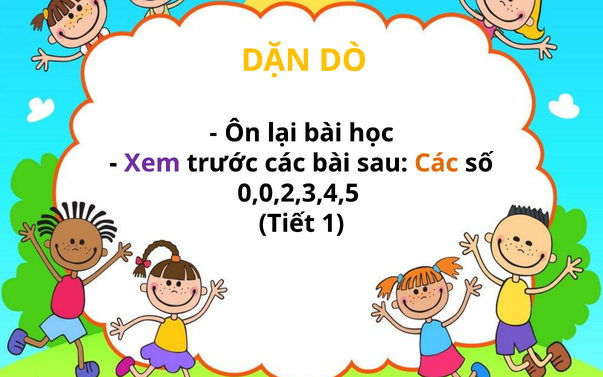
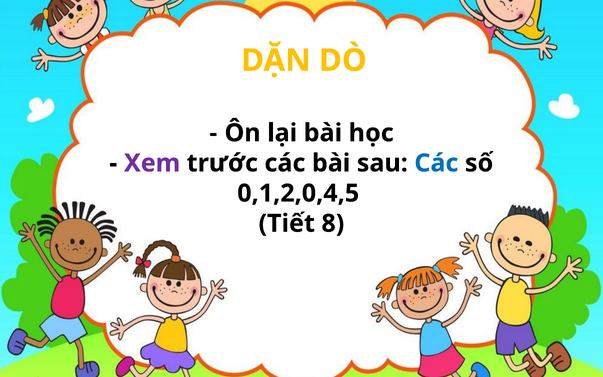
Các colour: orange -> blue (436, 163)
0,0,2,3,4,5: 0,0,2,3,4,5 -> 0,1,2,0,4,5 (298, 193)
1: 1 -> 8 (333, 223)
